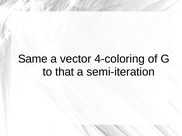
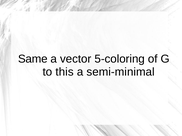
4-coloring: 4-coloring -> 5-coloring (120, 59)
that: that -> this (65, 72)
semi-iteration: semi-iteration -> semi-minimal (121, 72)
